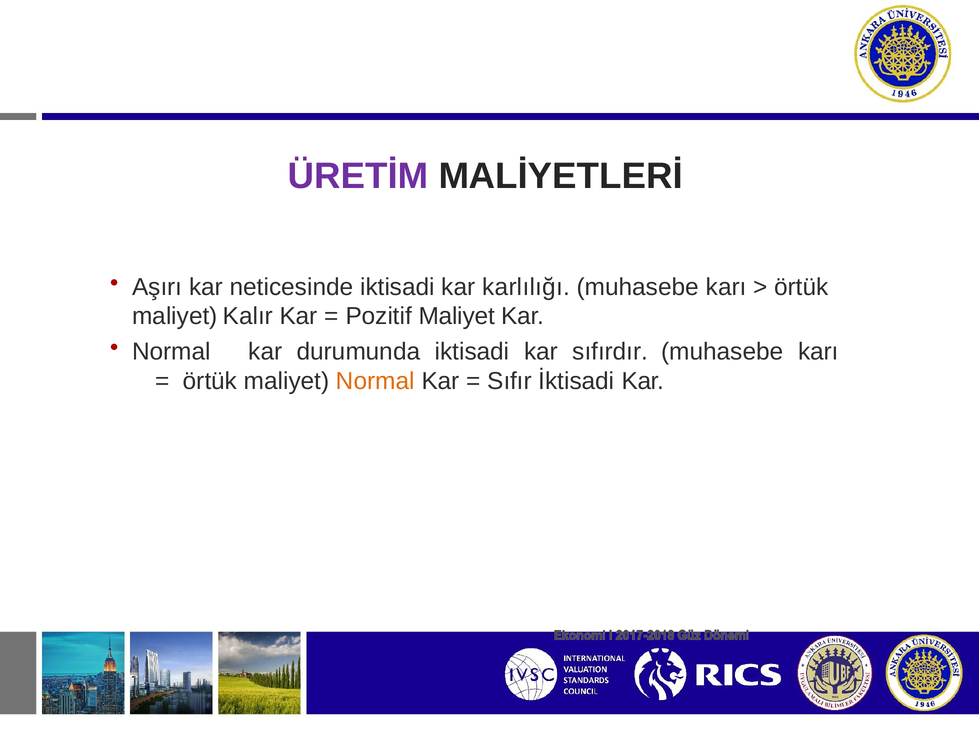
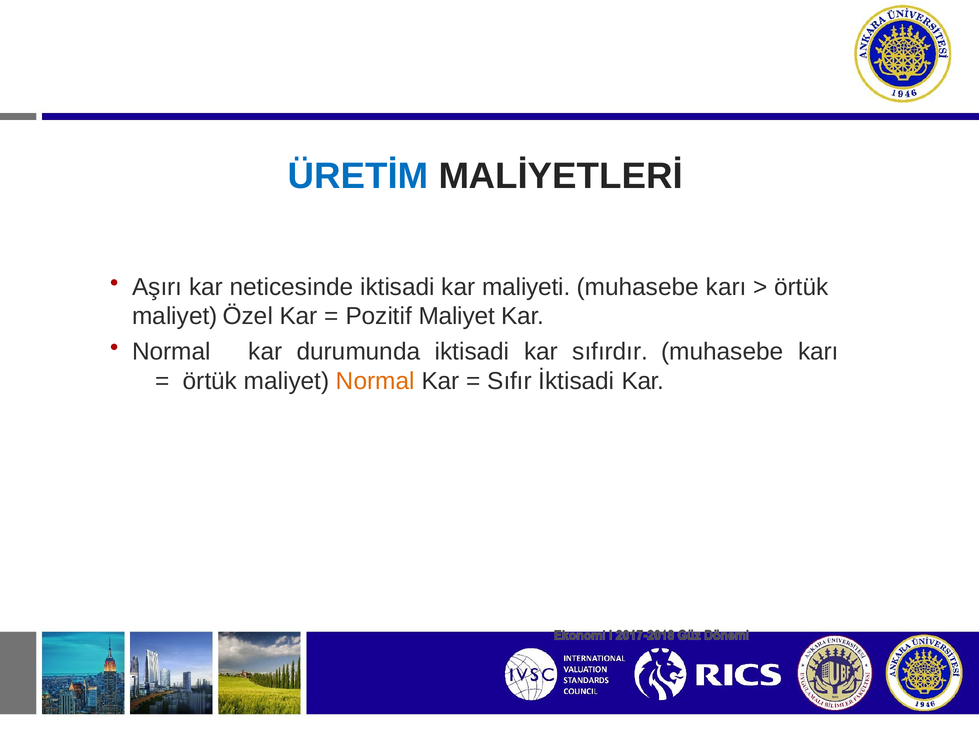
ÜRETİM colour: purple -> blue (358, 176)
karlılığı: karlılığı -> maliyeti (526, 287)
Kalır: Kalır -> Özel (248, 316)
